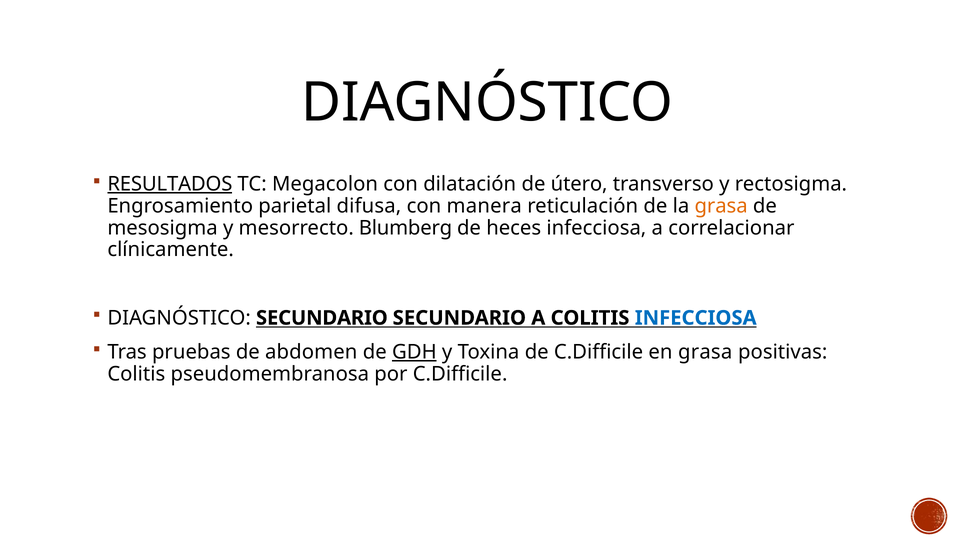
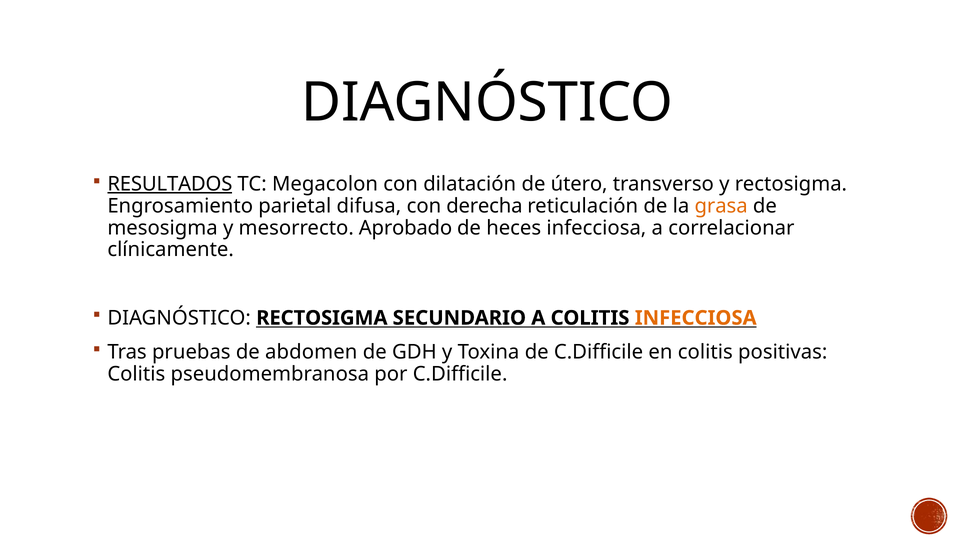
manera: manera -> derecha (484, 206)
Blumberg: Blumberg -> Aprobado (406, 228)
DIAGNÓSTICO SECUNDARIO: SECUNDARIO -> RECTOSIGMA (322, 318)
INFECCIOSA colour: blue -> orange (696, 318)
GDH underline: present -> none (414, 352)
en grasa: grasa -> colitis (705, 352)
